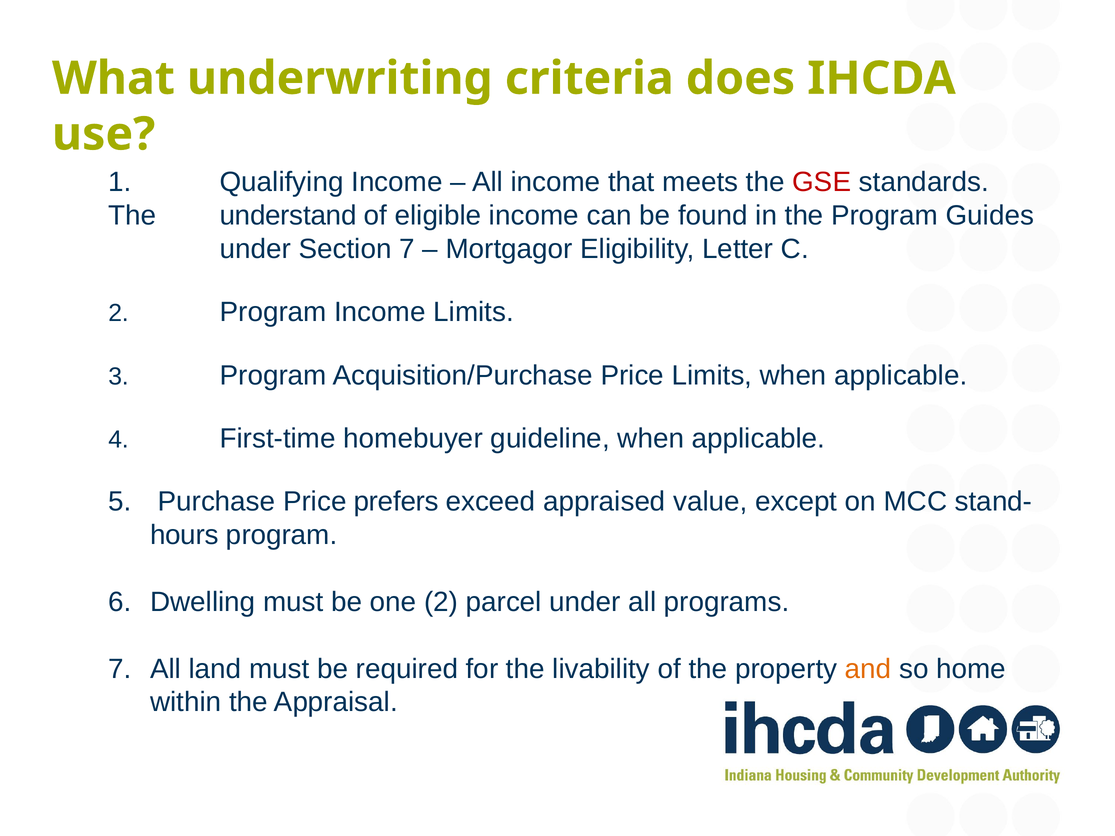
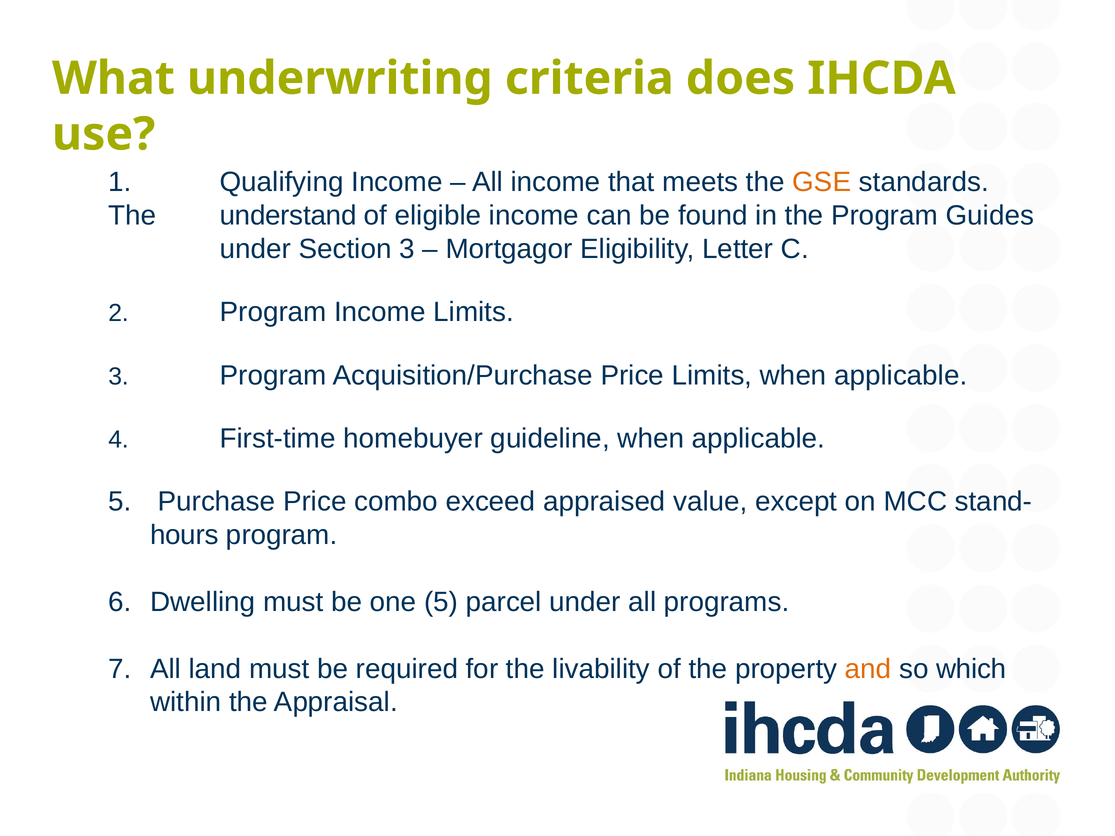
GSE colour: red -> orange (822, 182)
Section 7: 7 -> 3 (407, 249)
prefers: prefers -> combo (396, 502)
one 2: 2 -> 5 (441, 602)
home: home -> which (971, 669)
